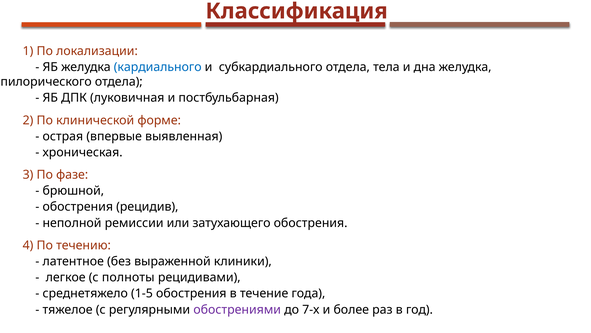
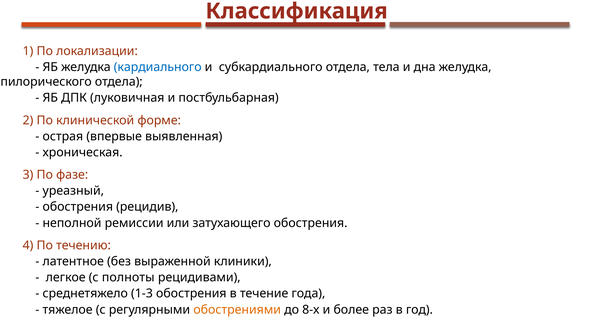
брюшной: брюшной -> уреазный (73, 191)
1-5: 1-5 -> 1-3 (142, 293)
обострениями colour: purple -> orange (237, 309)
7-х: 7-х -> 8-х (311, 309)
